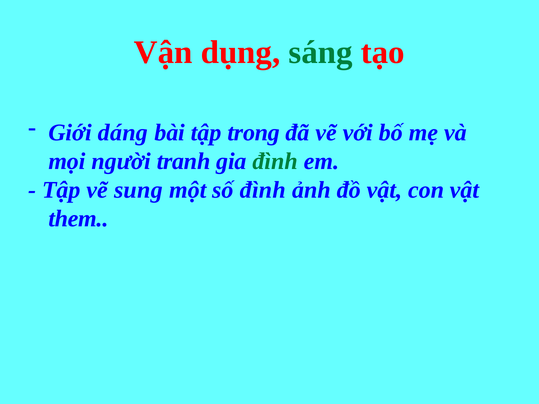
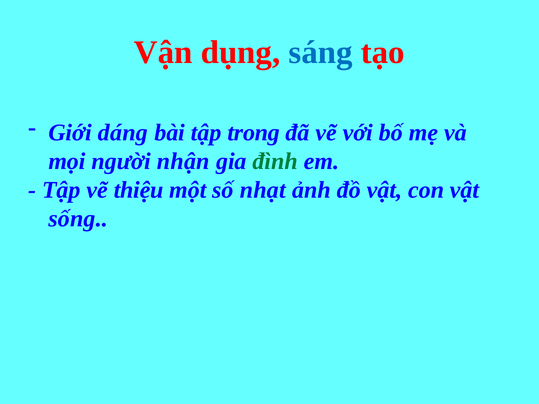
sáng colour: green -> blue (321, 52)
tranh: tranh -> nhận (183, 161)
sung: sung -> thiệu (139, 190)
số đình: đình -> nhạt (263, 190)
them: them -> sống (78, 219)
